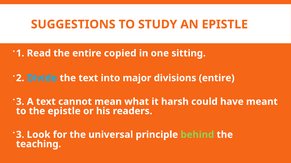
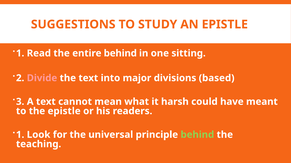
entire copied: copied -> behind (120, 53)
Divide colour: light blue -> pink (42, 78)
divisions entire: entire -> based (217, 78)
3: 3 -> 1 (20, 135)
